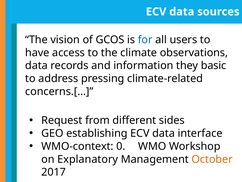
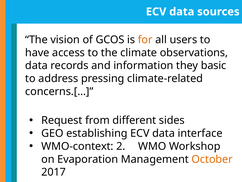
for colour: blue -> orange (145, 40)
0: 0 -> 2 (121, 146)
Explanatory: Explanatory -> Evaporation (88, 159)
